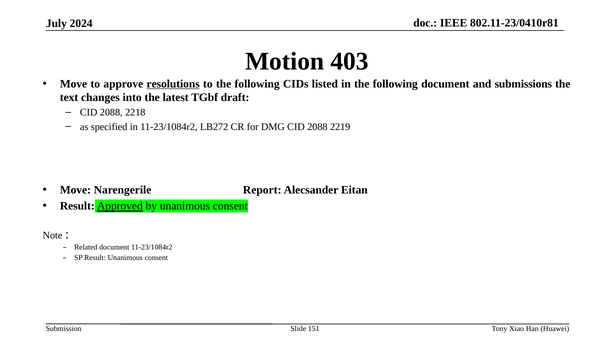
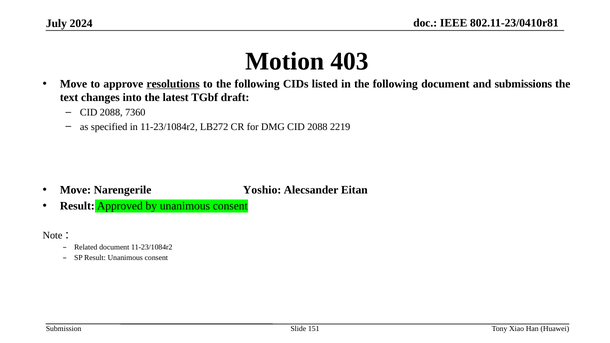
2218: 2218 -> 7360 (135, 113)
Report: Report -> Yoshio (262, 190)
Approved underline: present -> none (120, 206)
